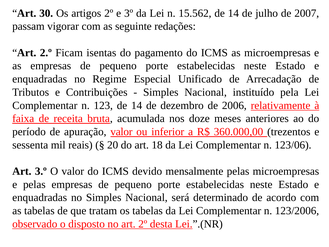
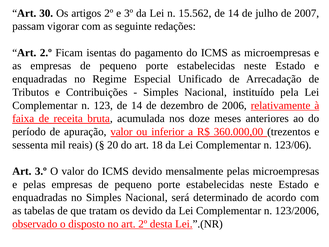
os tabelas: tabelas -> devido (148, 211)
